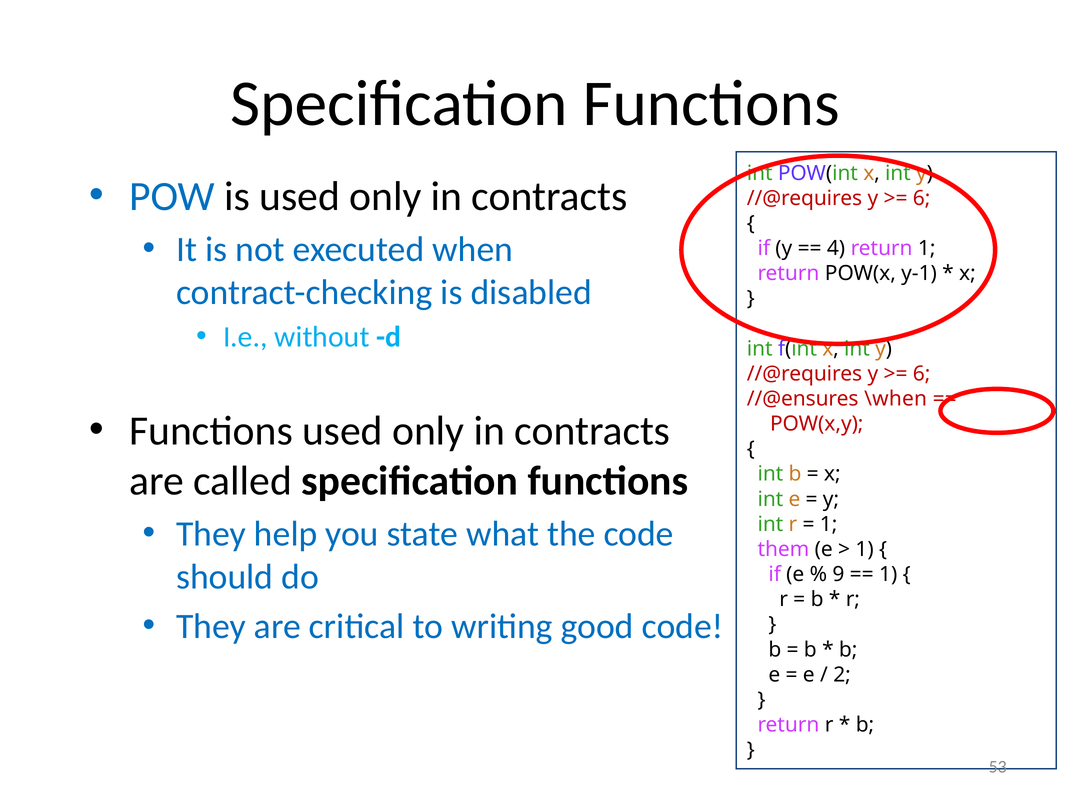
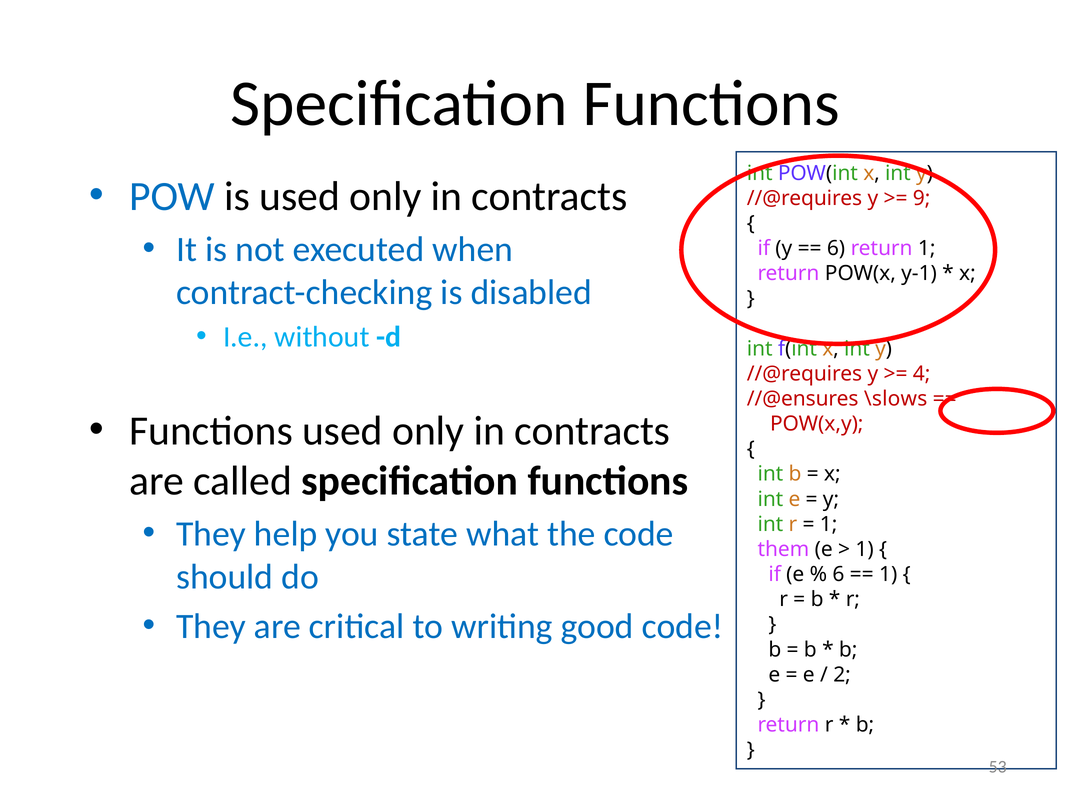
6: 6 -> 9 (922, 198)
4: 4 -> 6 (836, 248)
6: 6 -> 4 (922, 374)
\when: \when -> \slows (896, 399)
9: 9 -> 6 (838, 575)
